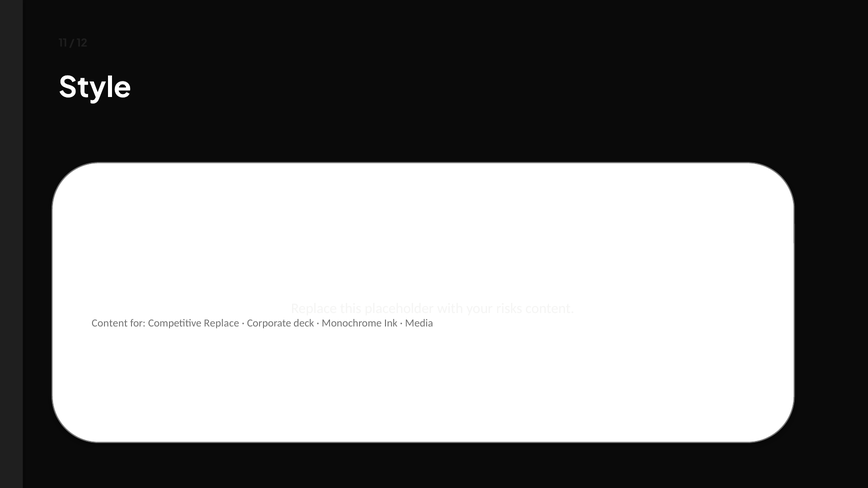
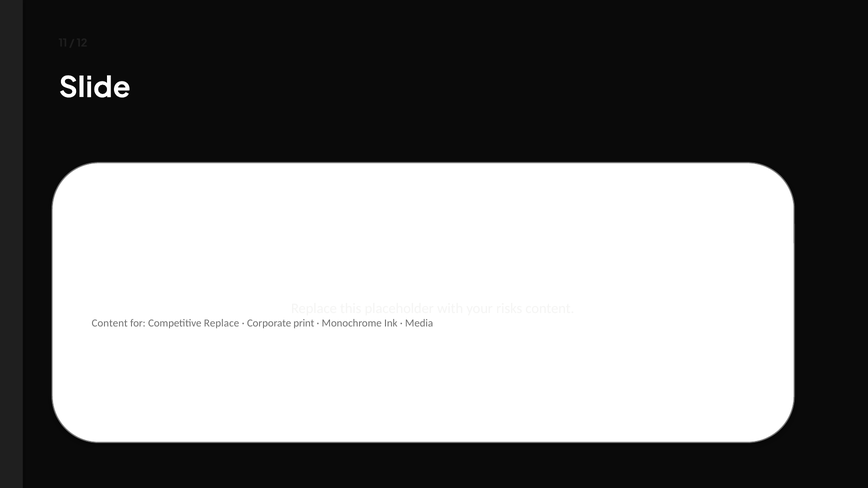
Style: Style -> Slide (95, 88)
deck: deck -> print (304, 324)
